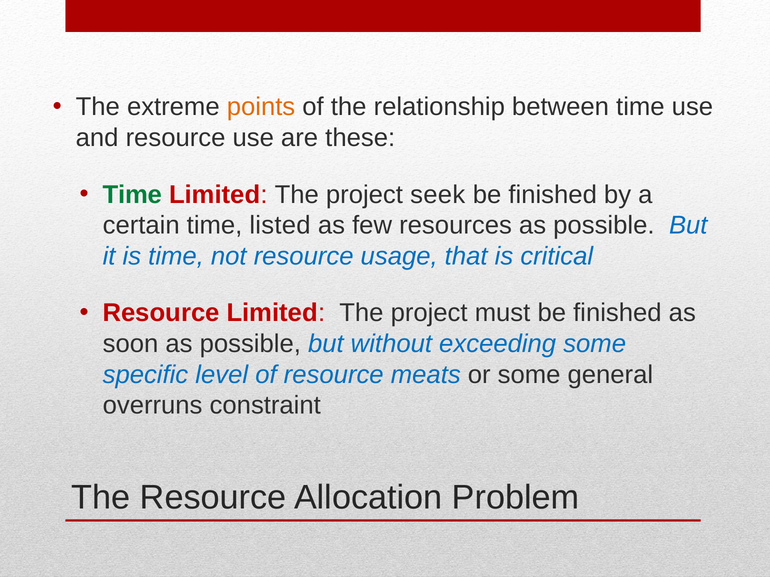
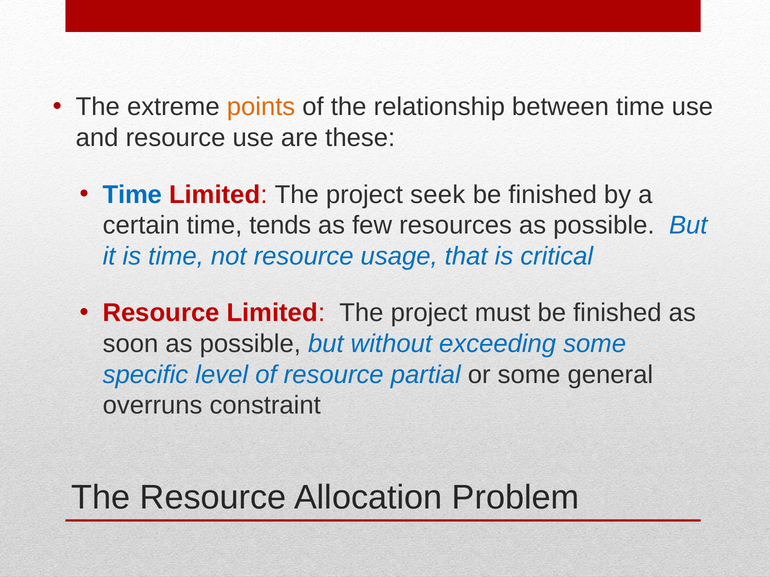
Time colour: green -> blue (132, 195)
listed: listed -> tends (280, 226)
meats: meats -> partial (426, 375)
